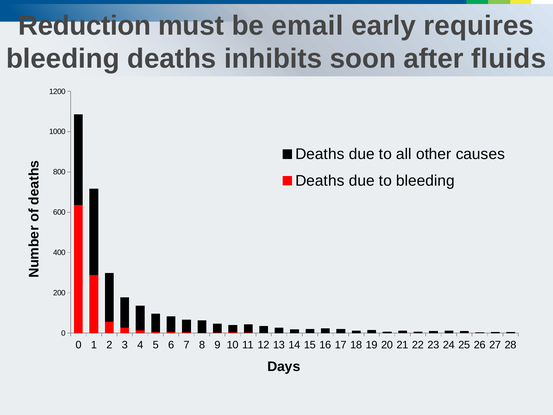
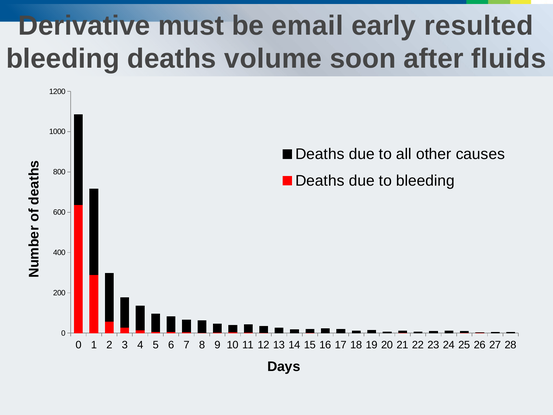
Reduction: Reduction -> Derivative (84, 26)
requires: requires -> resulted (479, 26)
inhibits: inhibits -> volume (273, 59)
